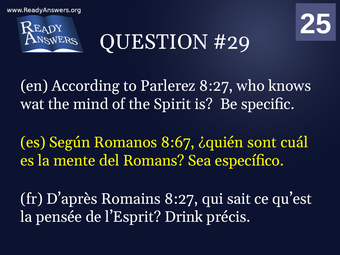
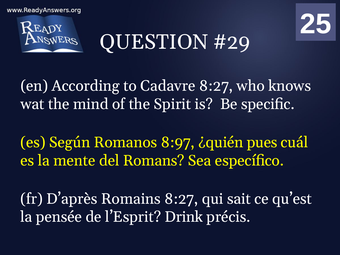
Parlerez: Parlerez -> Cadavre (168, 86)
8:67: 8:67 -> 8:97 (178, 142)
sont: sont -> pues (262, 142)
